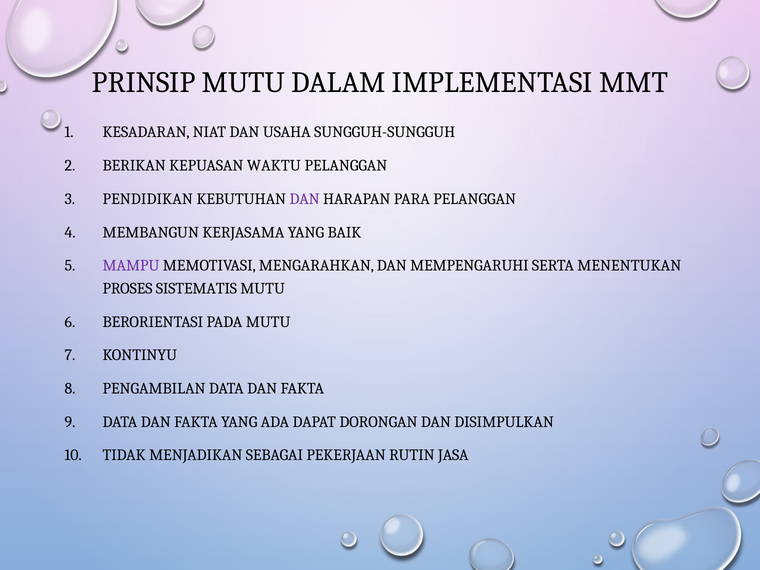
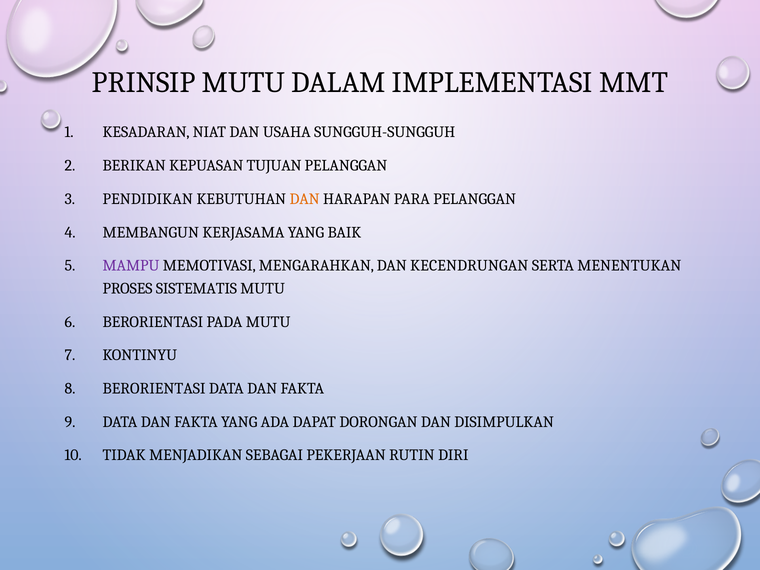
WAKTU: WAKTU -> TUJUAN (274, 166)
DAN colour: purple -> orange (305, 199)
MEMPENGARUHI: MEMPENGARUHI -> KECENDRUNGAN (469, 266)
PENGAMBILAN: PENGAMBILAN -> BERORIENTASI (154, 389)
JASA: JASA -> DIRI (453, 455)
